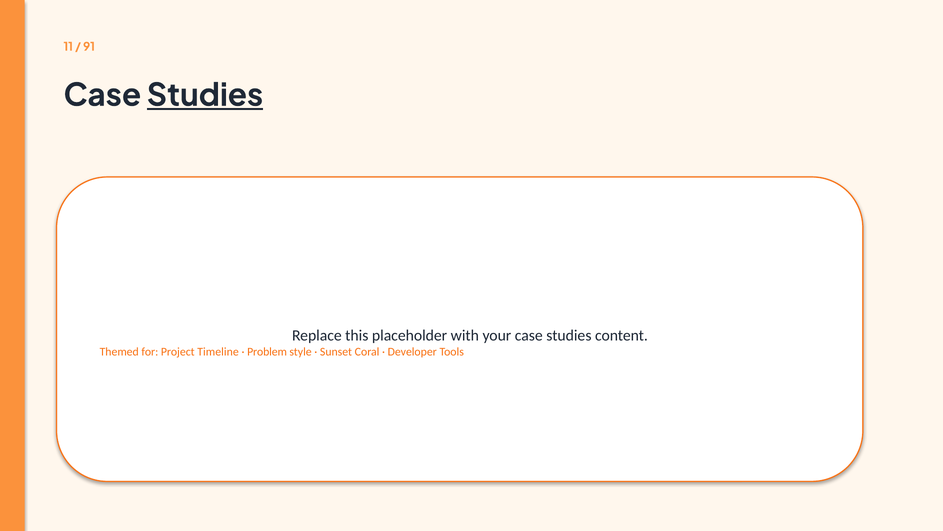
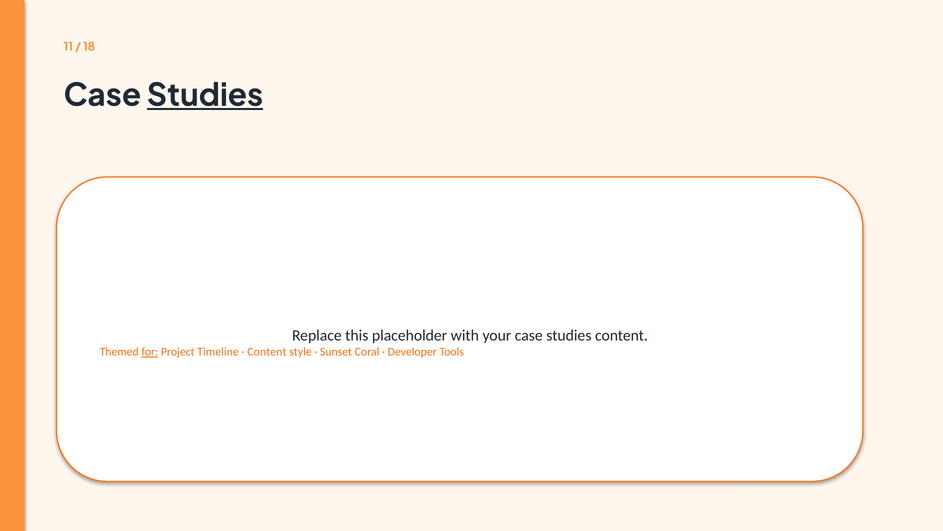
91: 91 -> 18 (89, 47)
for underline: none -> present (150, 351)
Problem: Problem -> Content (267, 351)
